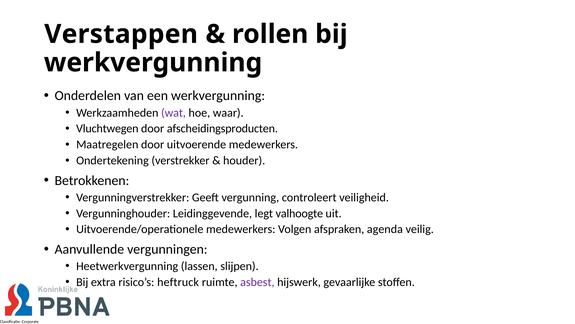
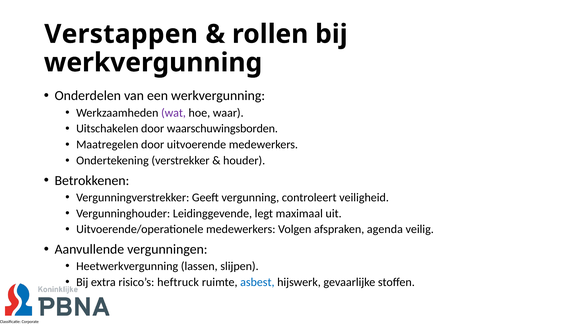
Vluchtwegen: Vluchtwegen -> Uitschakelen (107, 128)
afscheidingsproducten: afscheidingsproducten -> waarschuwingsborden (222, 128)
valhoogte: valhoogte -> maximaal (299, 213)
asbest colour: purple -> blue (257, 282)
